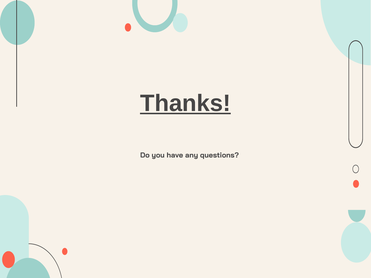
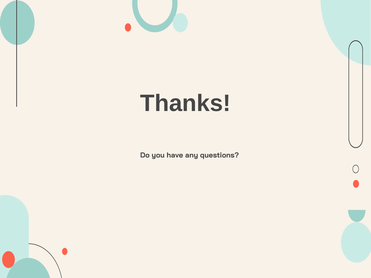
Thanks underline: present -> none (185, 103)
